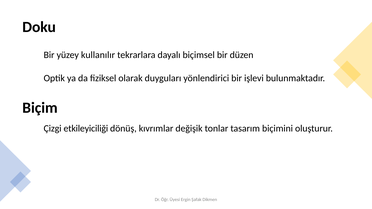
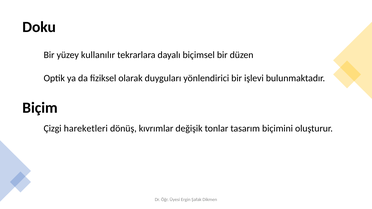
etkileyiciliği: etkileyiciliği -> hareketleri (86, 129)
